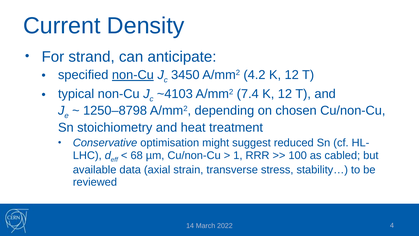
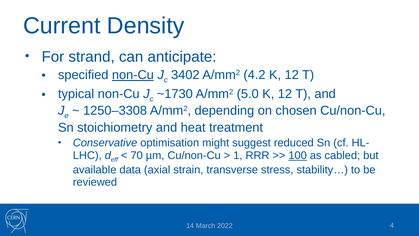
3450: 3450 -> 3402 (185, 75)
~4103: ~4103 -> ~1730 (175, 94)
7.4: 7.4 -> 5.0 (248, 94)
1250–8798: 1250–8798 -> 1250–3308 (115, 111)
68: 68 -> 70 (137, 155)
100 underline: none -> present (298, 155)
